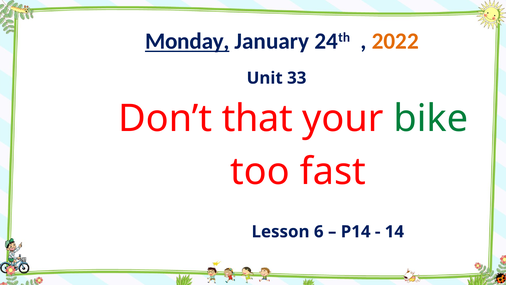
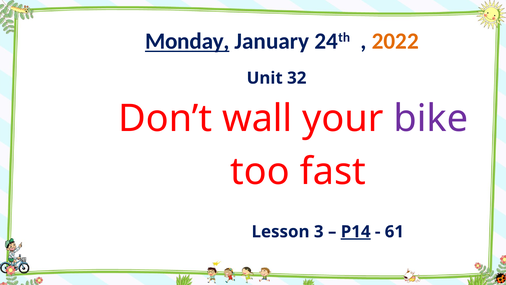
33: 33 -> 32 (297, 78)
that: that -> wall (257, 118)
bike colour: green -> purple (431, 118)
6: 6 -> 3 (319, 231)
P14 underline: none -> present (356, 231)
14: 14 -> 61 (394, 231)
